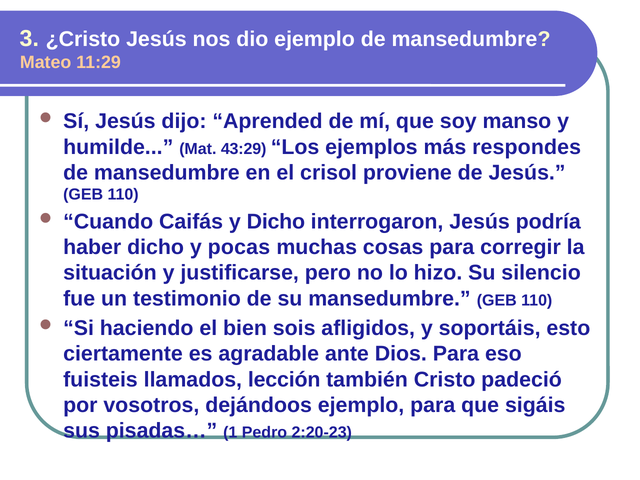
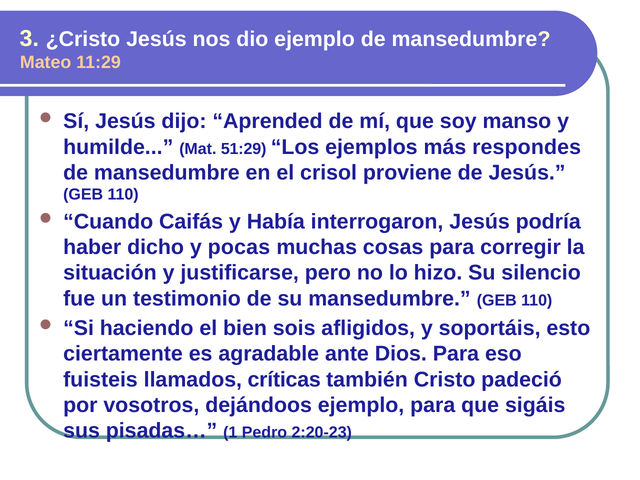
43:29: 43:29 -> 51:29 (244, 149)
y Dicho: Dicho -> Había (276, 222)
lección: lección -> críticas (284, 380)
